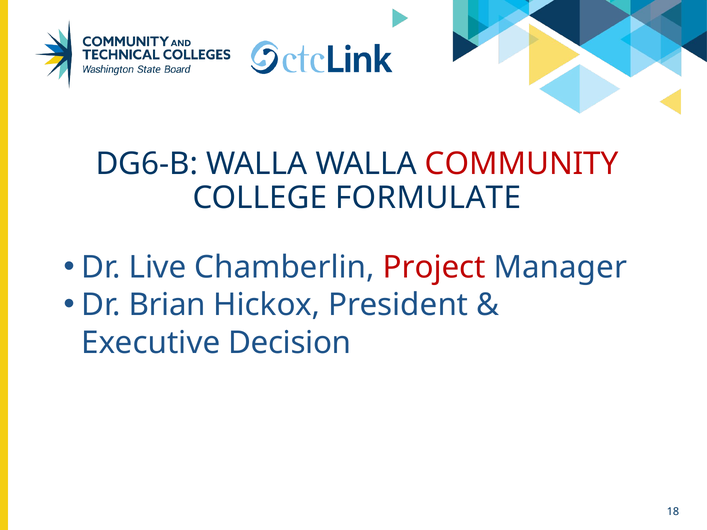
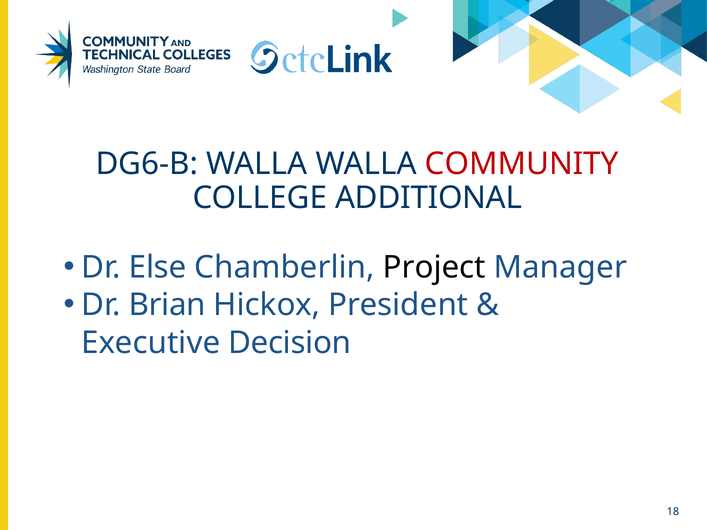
FORMULATE: FORMULATE -> ADDITIONAL (429, 198)
Live: Live -> Else (158, 267)
Project colour: red -> black (434, 267)
